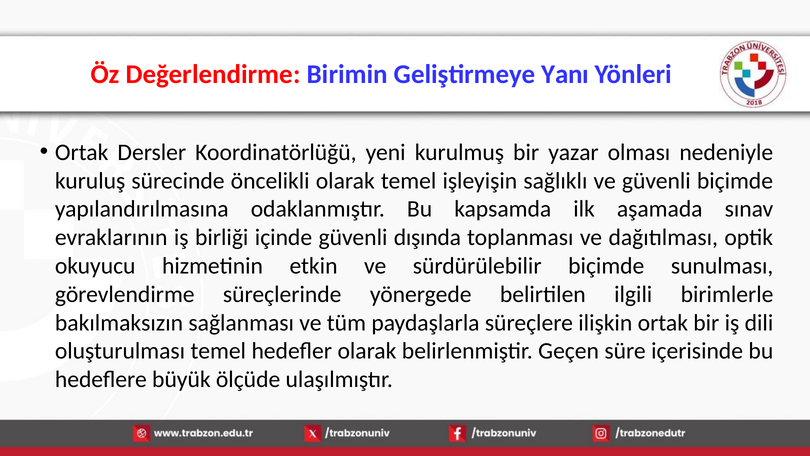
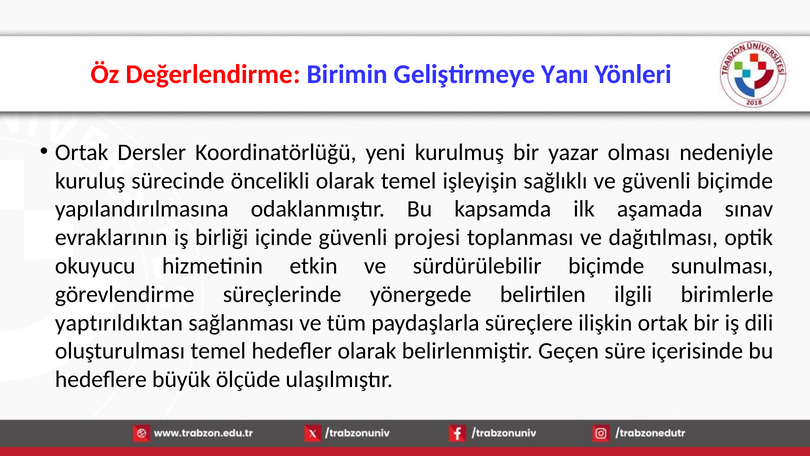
dışında: dışında -> projesi (427, 237)
bakılmaksızın: bakılmaksızın -> yaptırıldıktan (119, 322)
